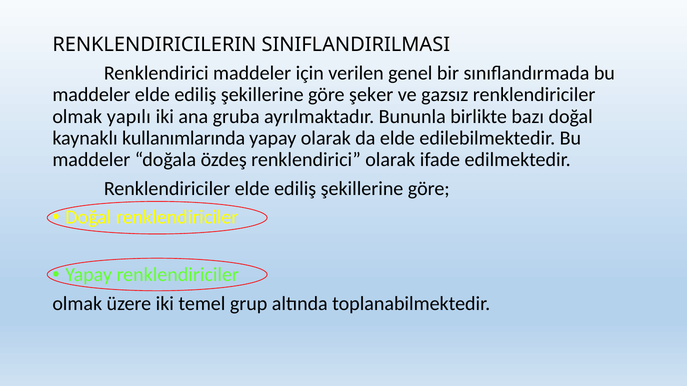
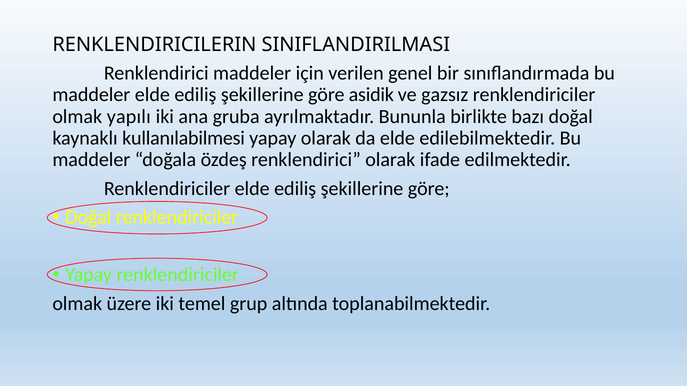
şeker: şeker -> asidik (371, 95)
kullanımlarında: kullanımlarında -> kullanılabilmesi (184, 138)
